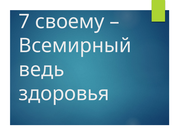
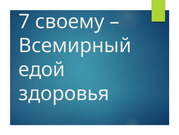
ведь: ведь -> едой (42, 69)
